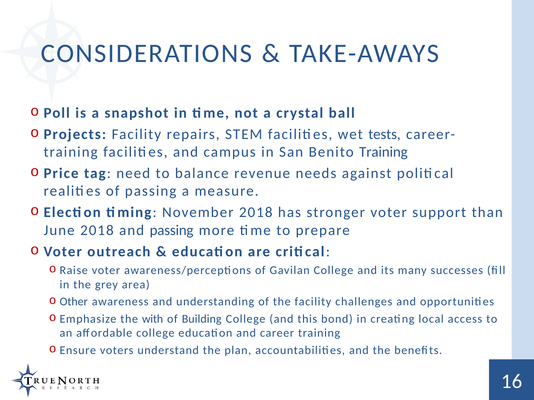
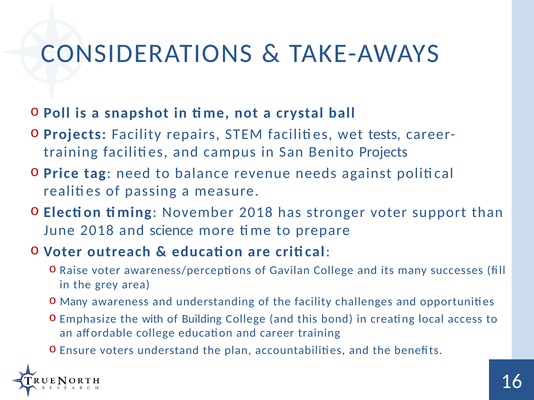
Benito Training: Training -> Projects (383, 152)
and passing: passing -> science (172, 231)
Other: Other -> Many (74, 302)
